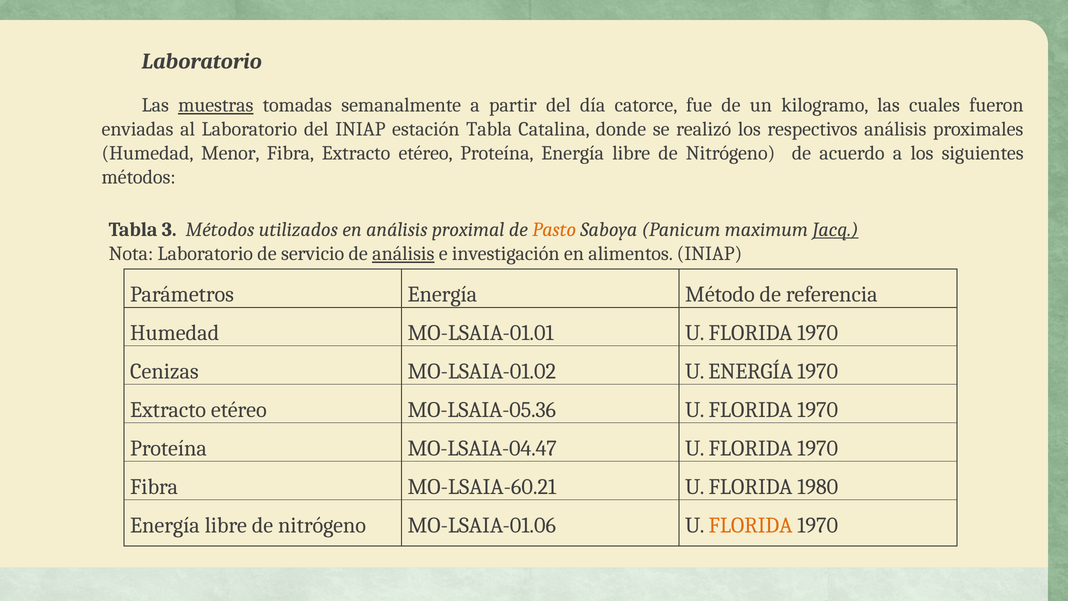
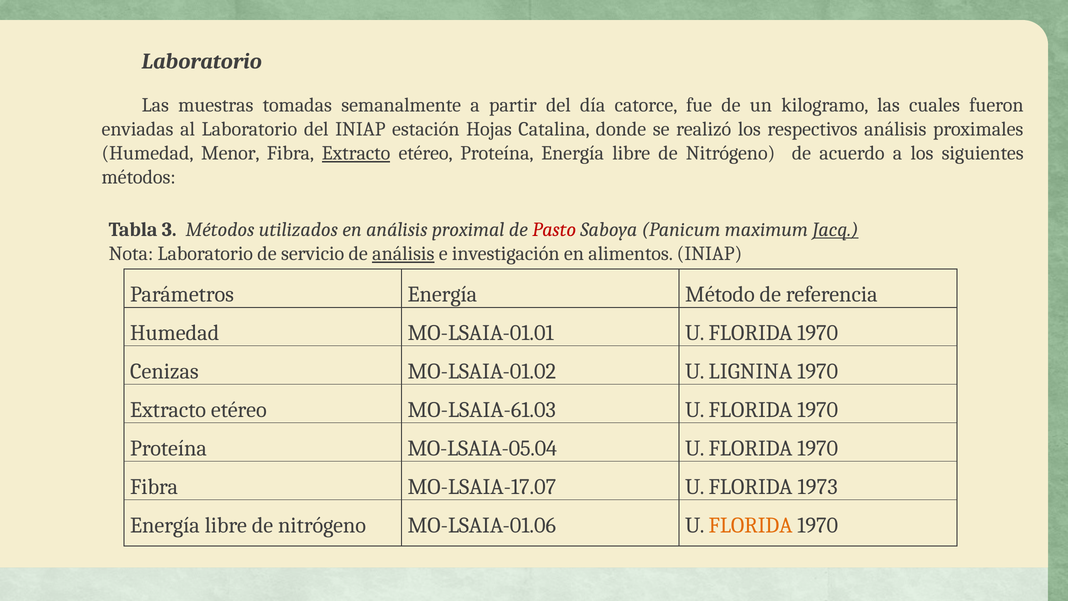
muestras underline: present -> none (216, 105)
estación Tabla: Tabla -> Hojas (489, 129)
Extracto underline: none -> present (356, 153)
Pasto colour: orange -> red (554, 229)
U ENERGÍA: ENERGÍA -> LIGNINA (750, 371)
MO-LSAIA-05.36: MO-LSAIA-05.36 -> MO-LSAIA-61.03 (482, 410)
MO-LSAIA-04.47: MO-LSAIA-04.47 -> MO-LSAIA-05.04 (482, 448)
MO-LSAIA-60.21: MO-LSAIA-60.21 -> MO-LSAIA-17.07 (482, 487)
1980: 1980 -> 1973 (818, 487)
